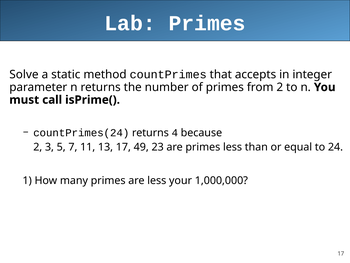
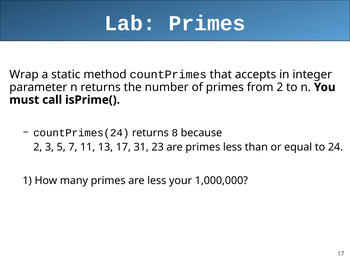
Solve: Solve -> Wrap (24, 74)
4: 4 -> 8 (175, 133)
49: 49 -> 31 (141, 147)
